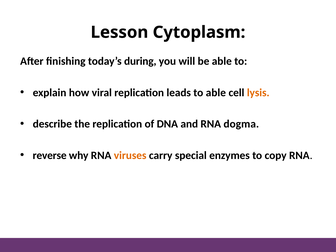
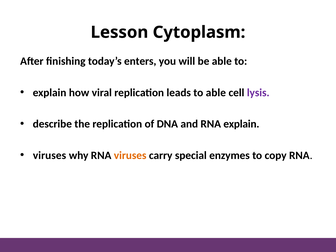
during: during -> enters (140, 61)
lysis colour: orange -> purple (258, 93)
RNA dogma: dogma -> explain (241, 124)
reverse: reverse -> viruses (50, 155)
